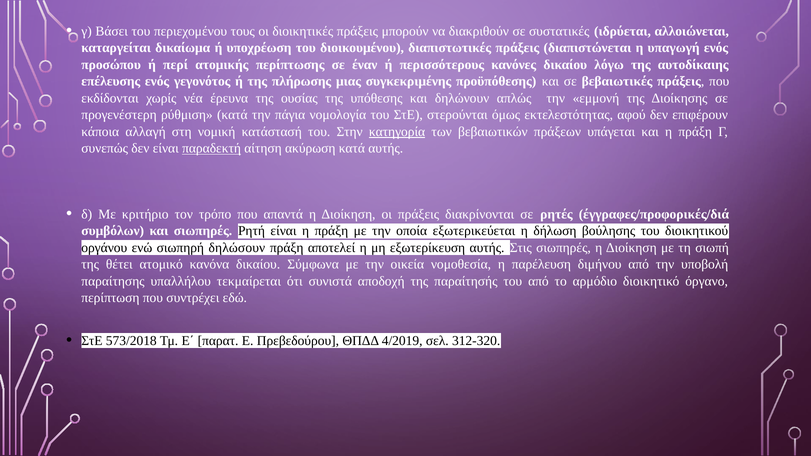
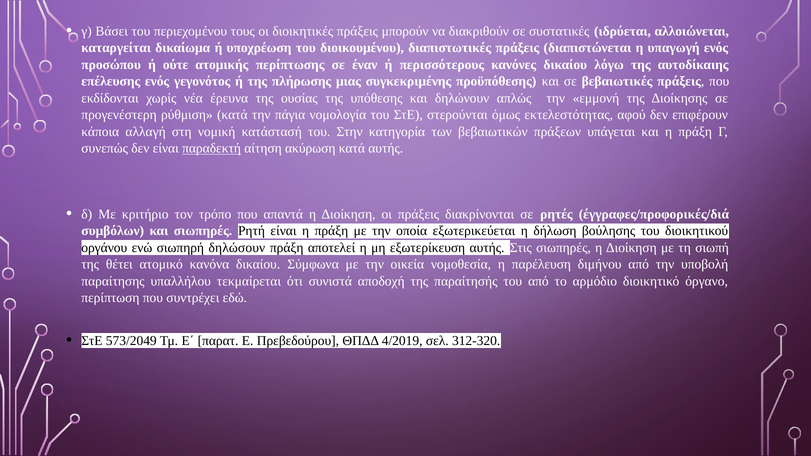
περί: περί -> ούτε (176, 65)
κατηγορία underline: present -> none (397, 132)
573/2018: 573/2018 -> 573/2049 (131, 341)
